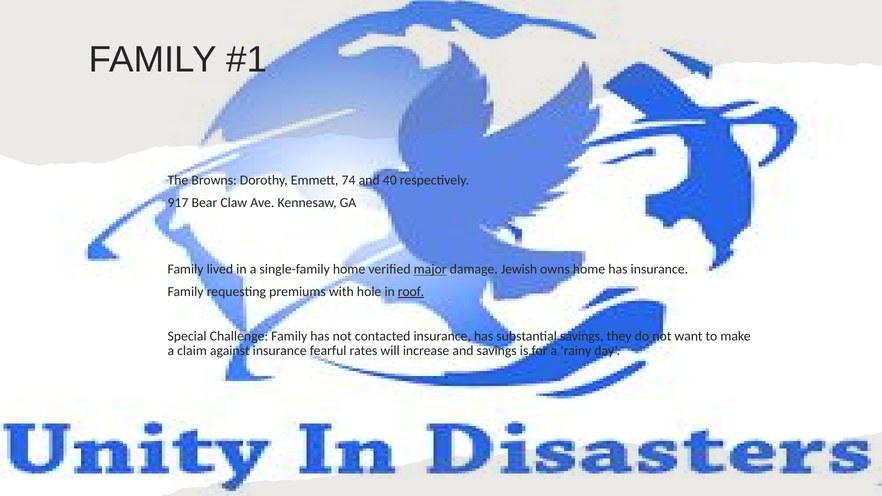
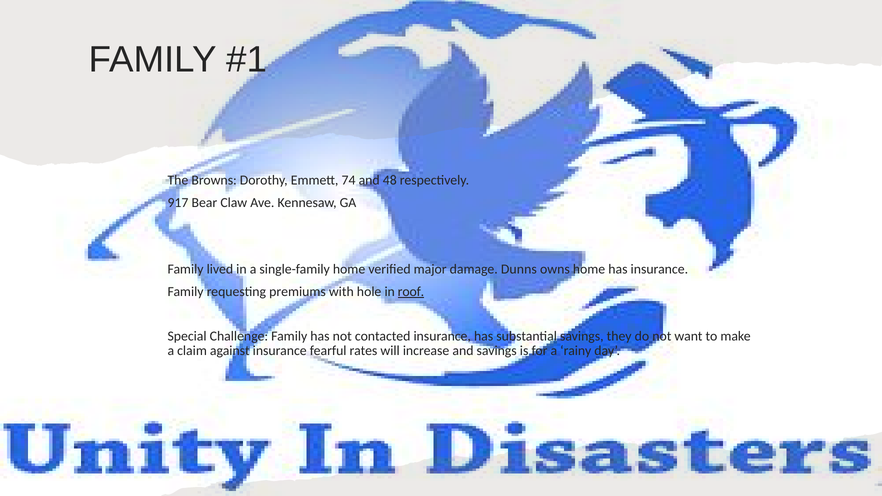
40: 40 -> 48 (390, 180)
major underline: present -> none (430, 269)
Jewish: Jewish -> Dunns (519, 269)
